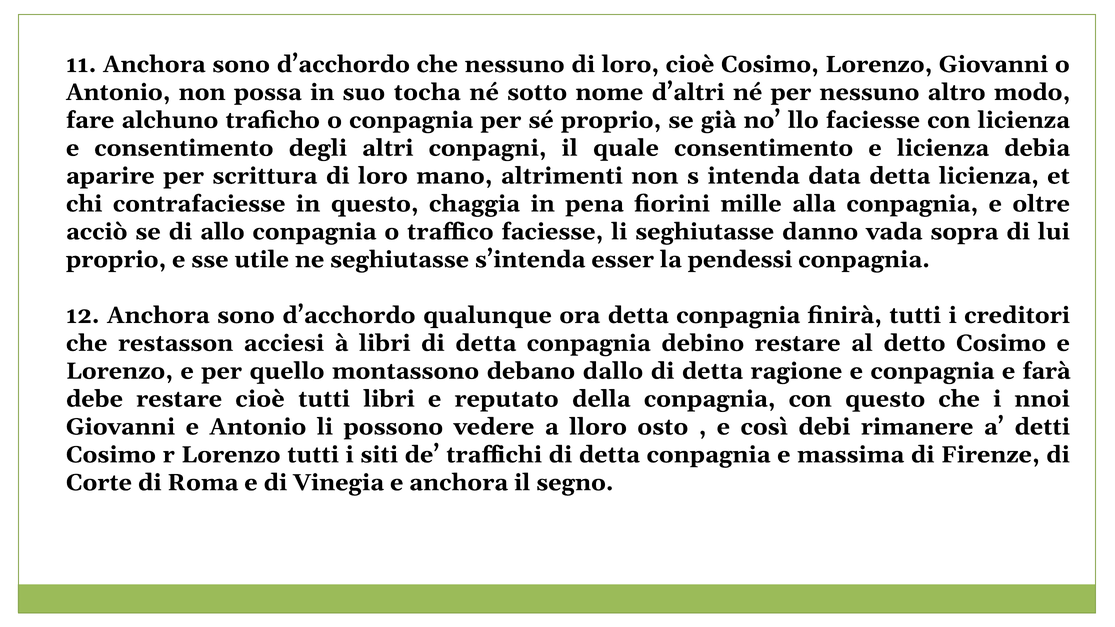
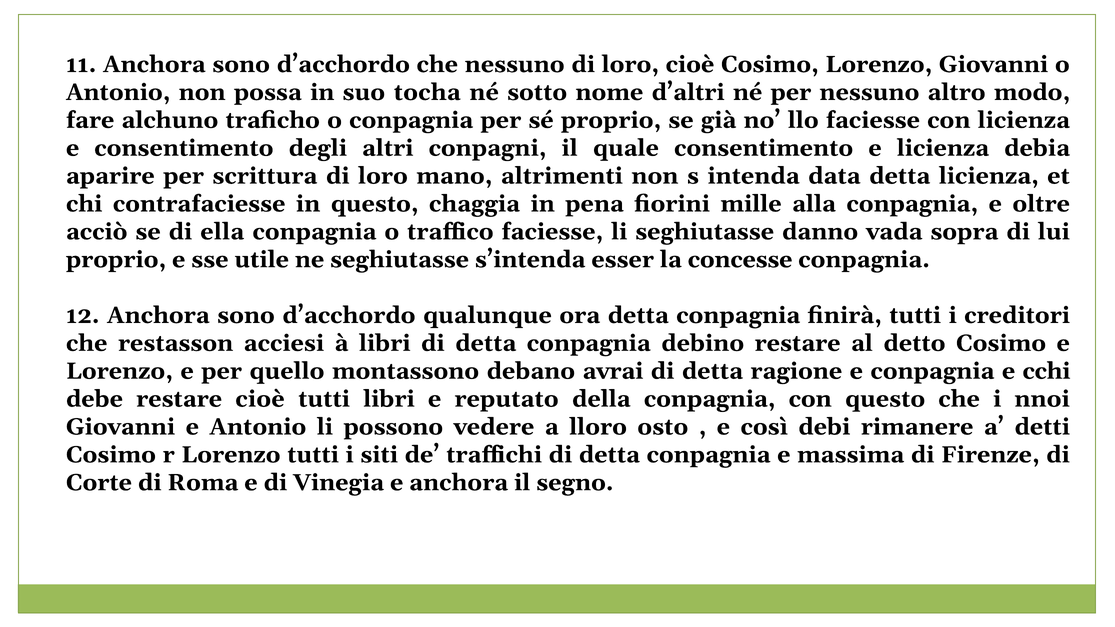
allo: allo -> ella (222, 232)
pendessi: pendessi -> concesse (740, 260)
dallo: dallo -> avrai (613, 371)
farà: farà -> cchi (1046, 371)
